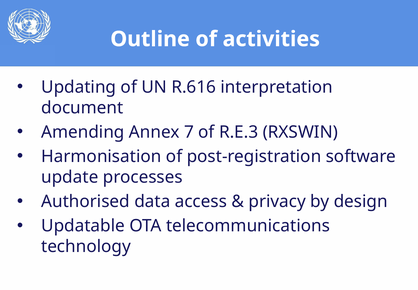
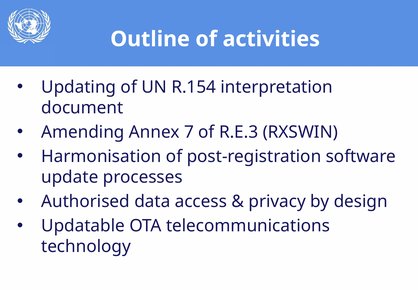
R.616: R.616 -> R.154 (194, 87)
